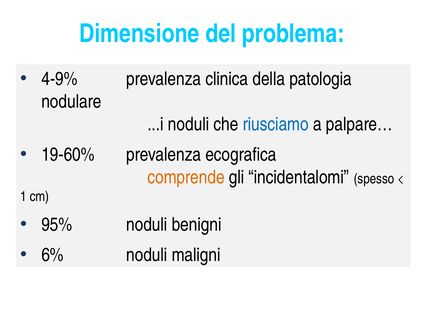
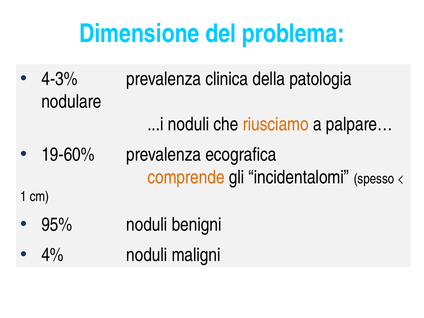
4-9%: 4-9% -> 4-3% (59, 79)
riusciamo colour: blue -> orange (276, 124)
6%: 6% -> 4% (53, 255)
